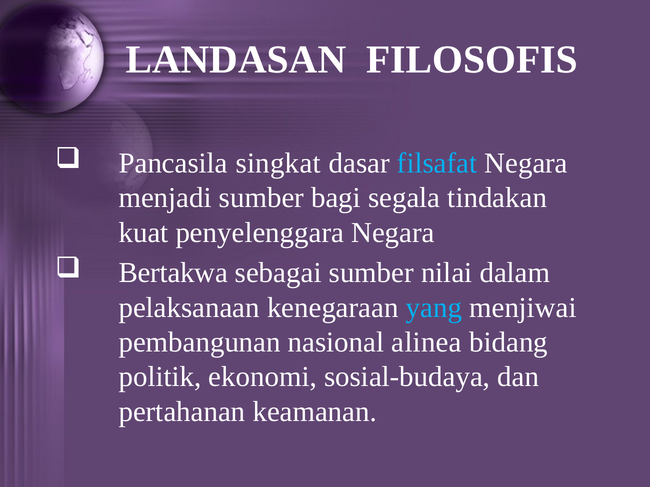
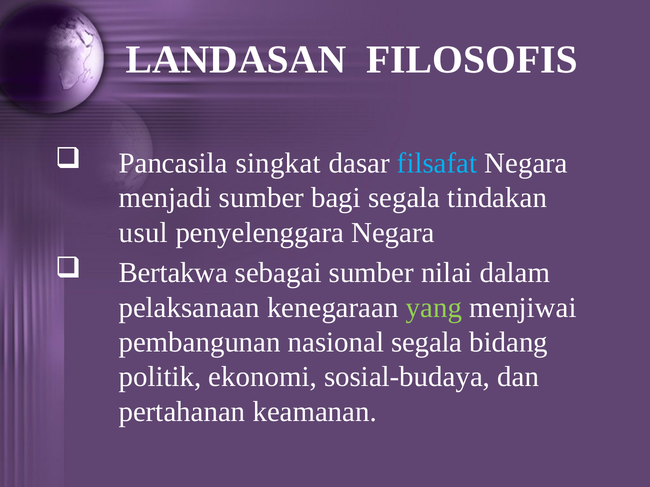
kuat: kuat -> usul (143, 233)
yang colour: light blue -> light green (434, 308)
nasional alinea: alinea -> segala (427, 343)
